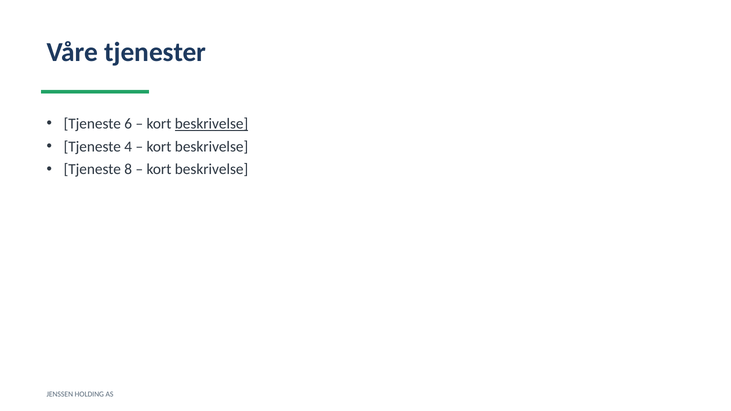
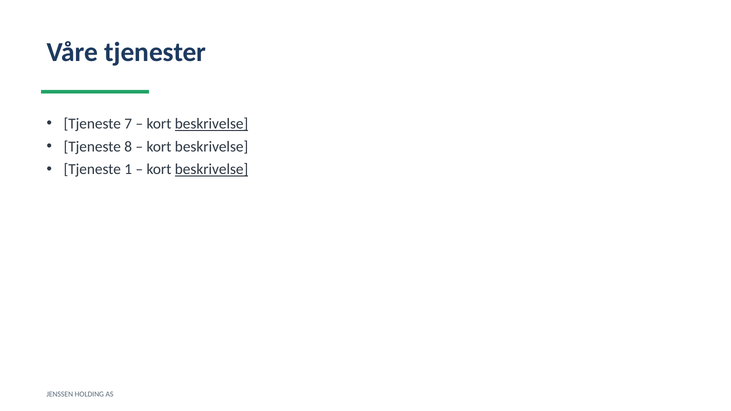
6: 6 -> 7 (128, 124)
4: 4 -> 8 (128, 147)
8: 8 -> 1 (128, 170)
beskrivelse underline: none -> present (212, 170)
